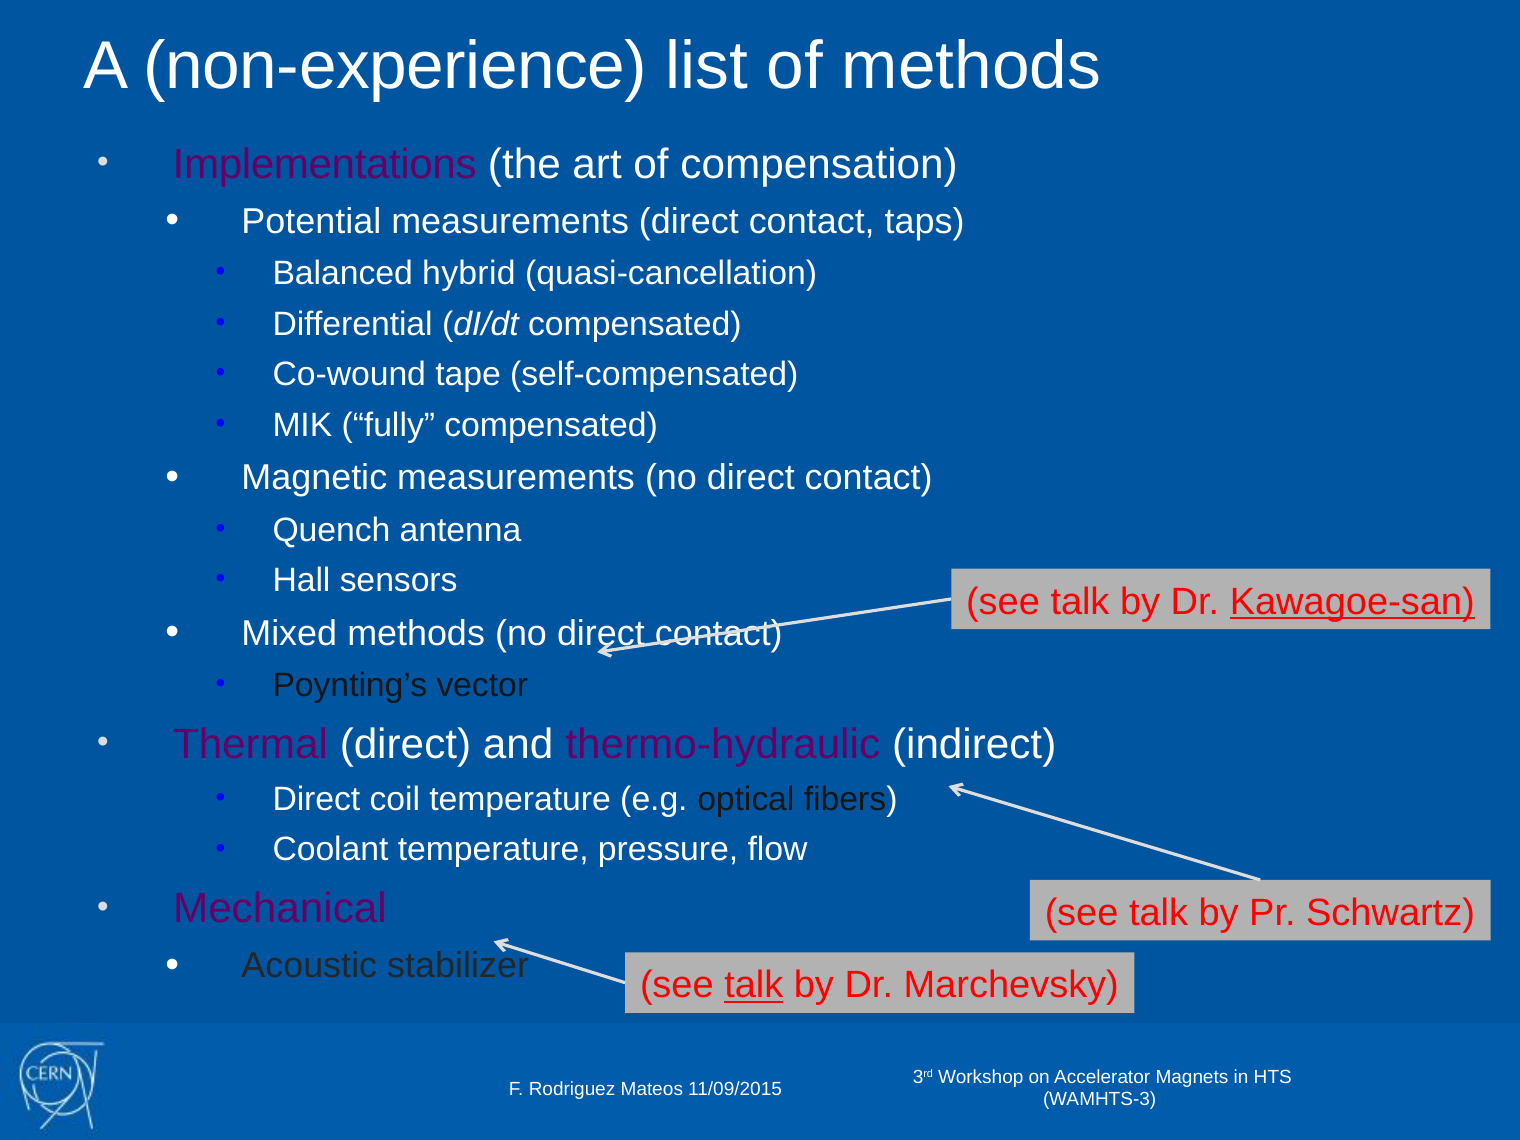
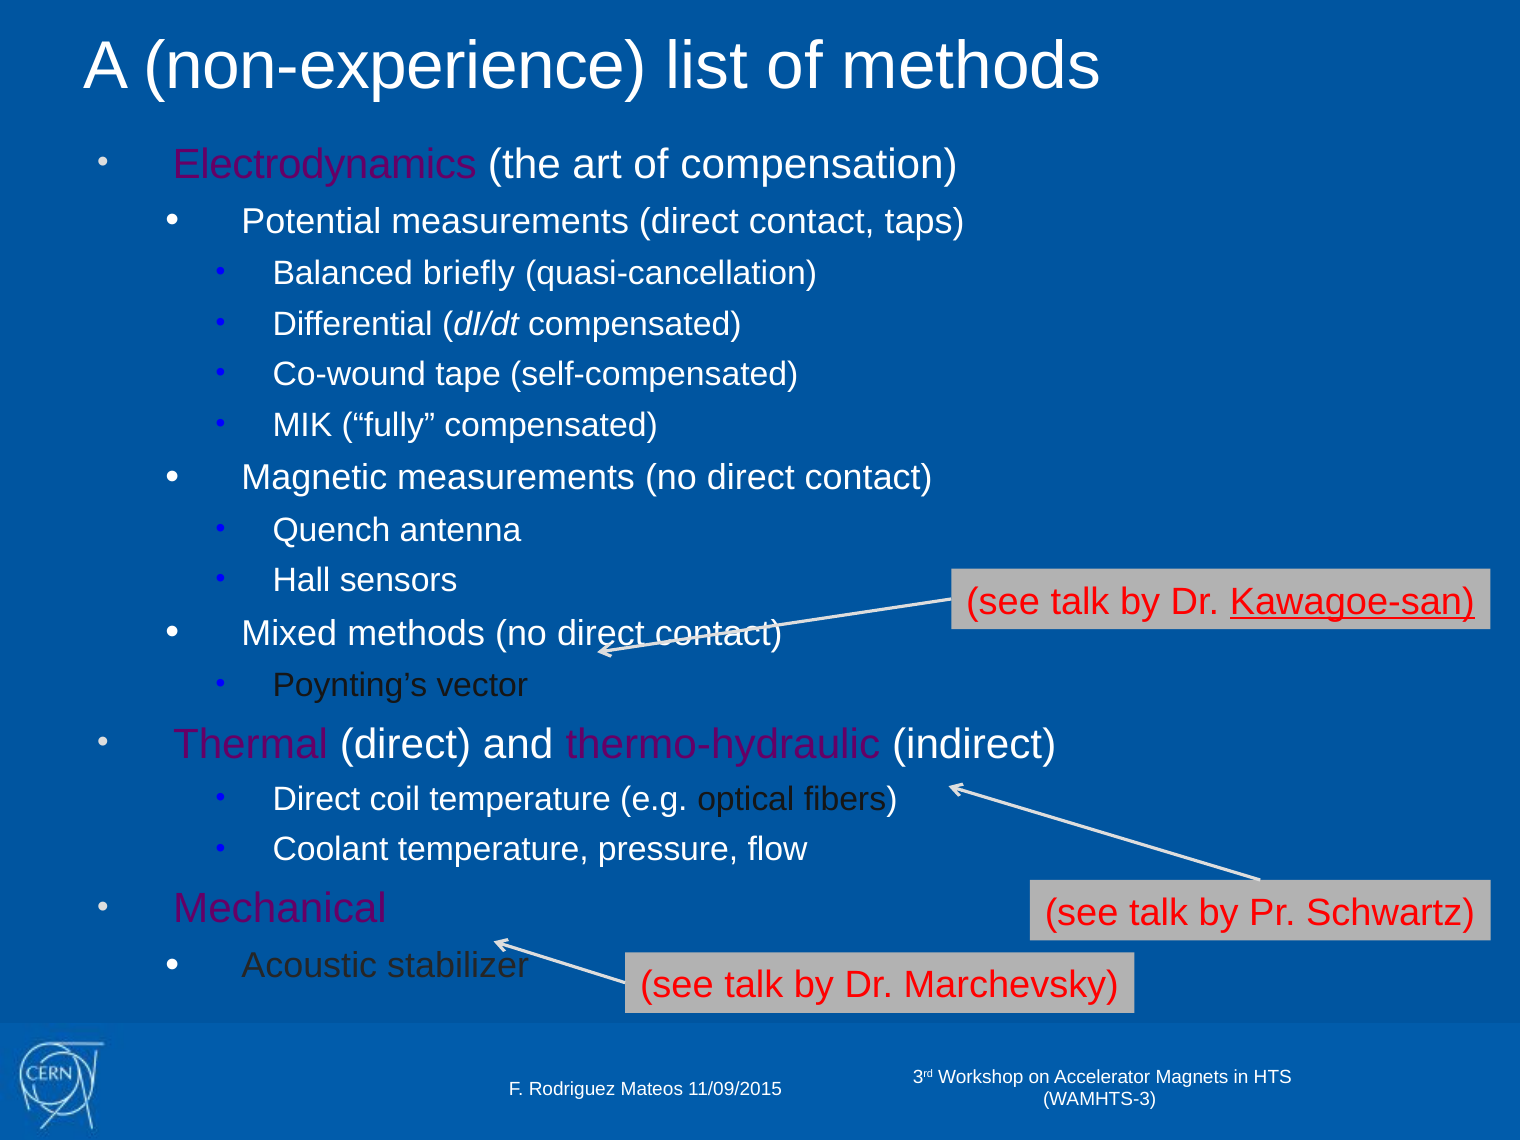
Implementations: Implementations -> Electrodynamics (325, 164)
hybrid: hybrid -> briefly (469, 273)
talk underline: present -> none (754, 985)
